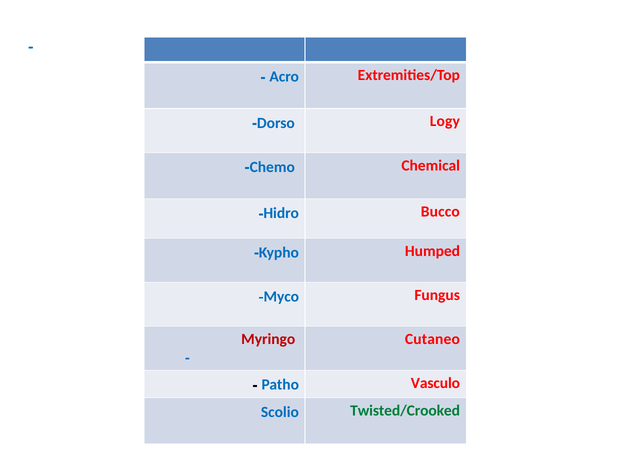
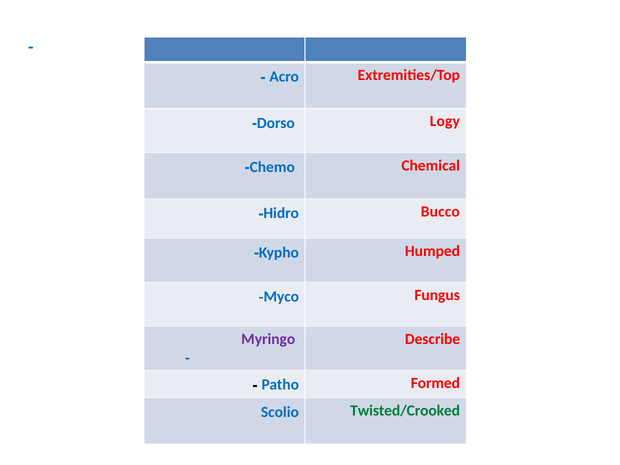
Myringo colour: red -> purple (268, 339)
Cutaneo: Cutaneo -> Describe (433, 339)
Vasculo: Vasculo -> Formed (435, 383)
